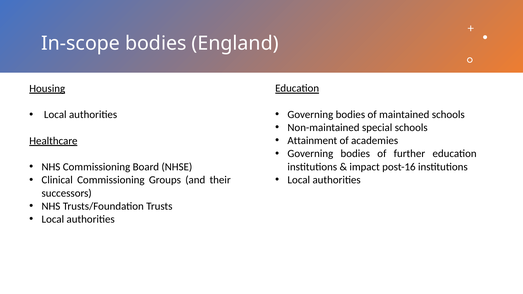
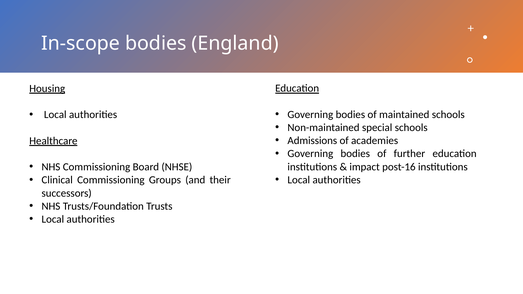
Attainment: Attainment -> Admissions (312, 141)
